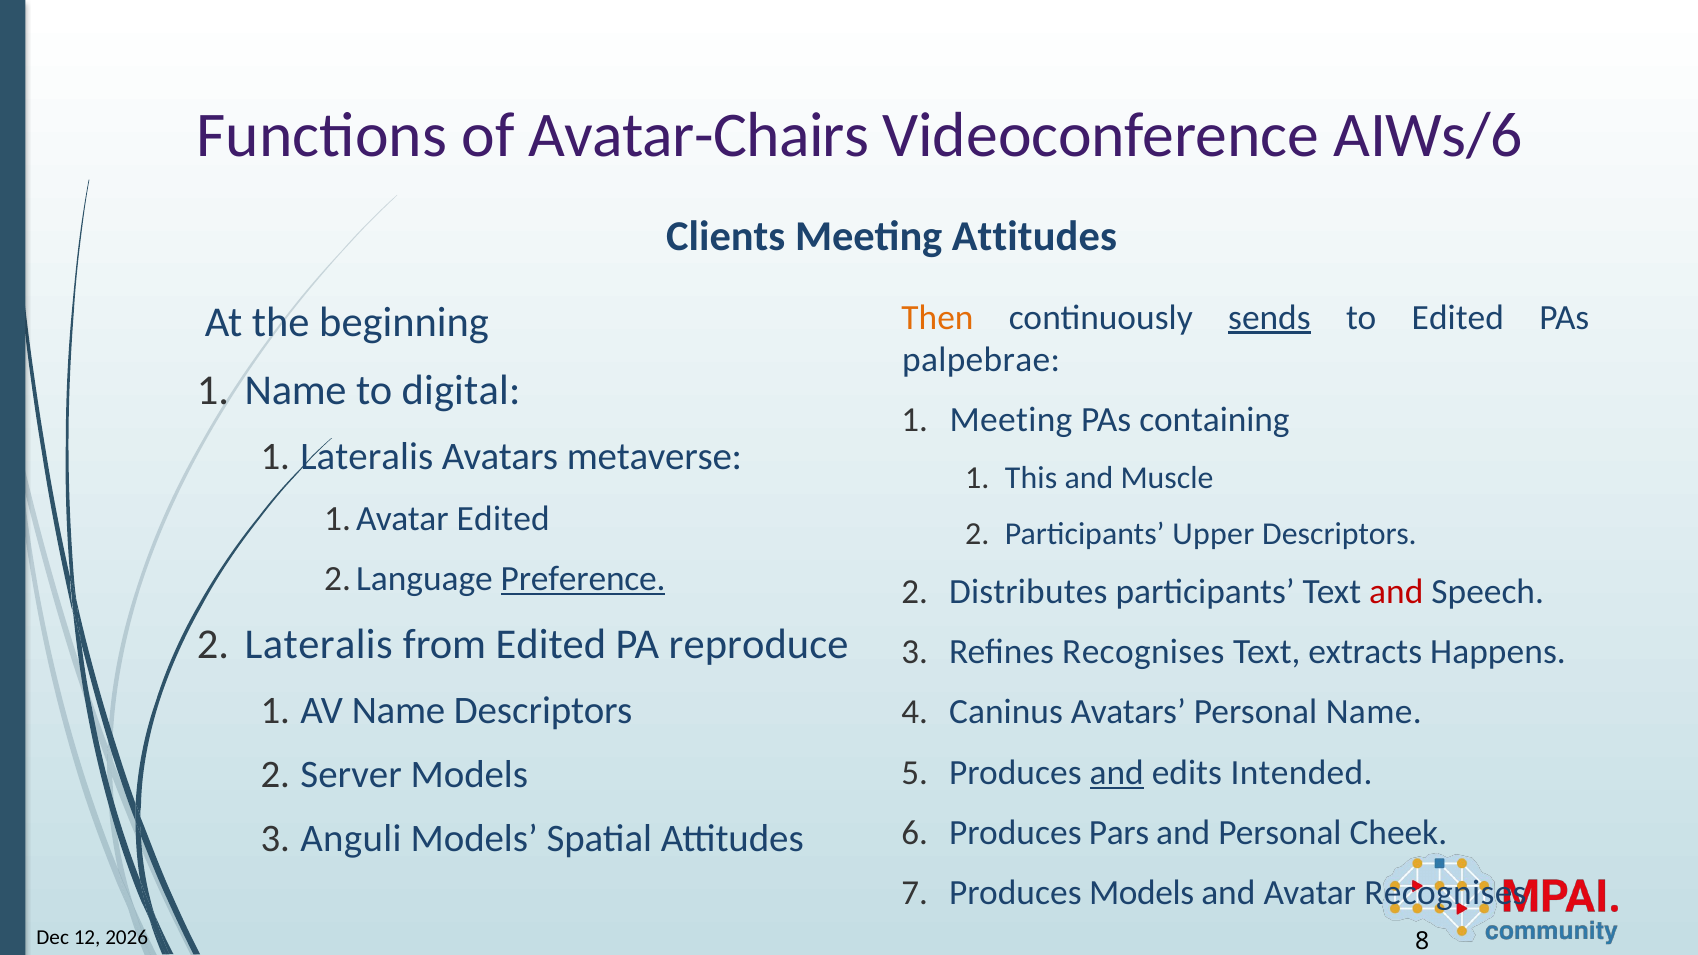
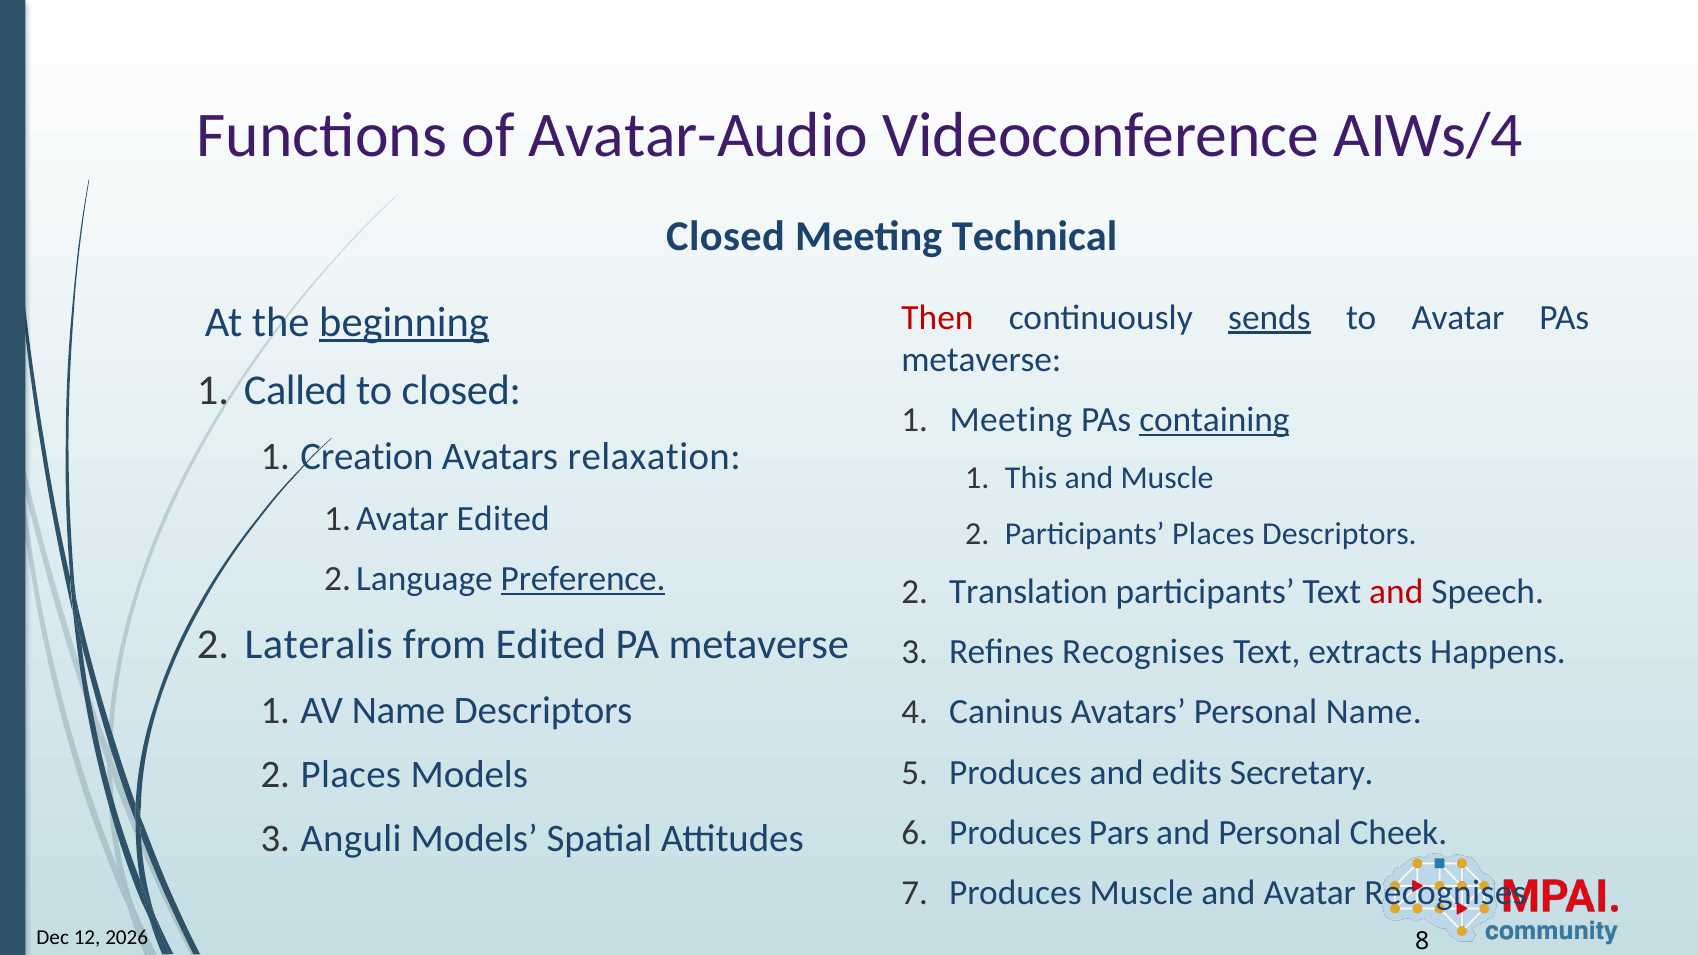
Avatar-Chairs: Avatar-Chairs -> Avatar-Audio (698, 136)
AIWs/6: AIWs/6 -> AIWs/4 (1428, 136)
Clients: Clients -> Closed (726, 236)
Meeting Attitudes: Attitudes -> Technical (1035, 236)
Then colour: orange -> red (937, 317)
to Edited: Edited -> Avatar (1458, 317)
beginning underline: none -> present (404, 322)
palpebrae: palpebrae -> metaverse (981, 360)
Name: Name -> Called (296, 391)
to digital: digital -> closed (461, 391)
containing underline: none -> present (1214, 420)
Lateralis: Lateralis -> Creation (367, 457)
metaverse: metaverse -> relaxation (654, 457)
Participants Upper: Upper -> Places (1213, 534)
Distributes: Distributes -> Translation (1029, 592)
PA reproduce: reproduce -> metaverse (759, 644)
and underline: present -> none (1117, 772)
Intended: Intended -> Secretary (1302, 772)
Server: Server -> Places (351, 775)
Produces Models: Models -> Muscle (1141, 893)
